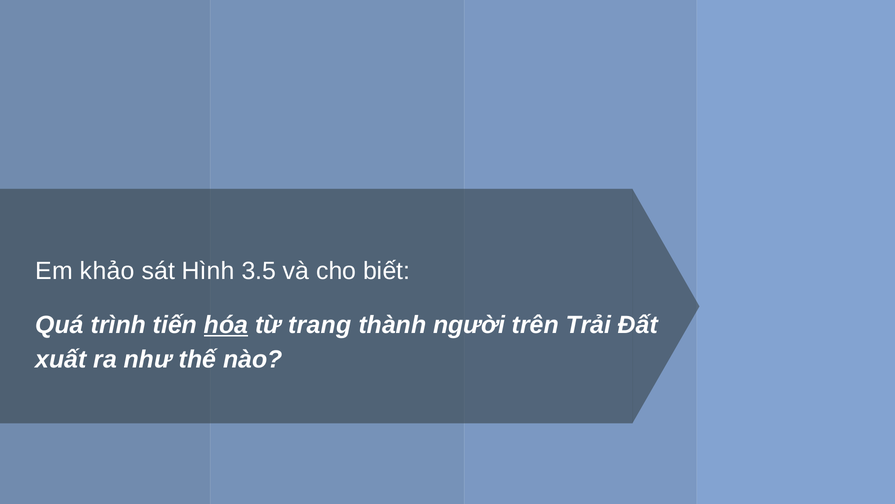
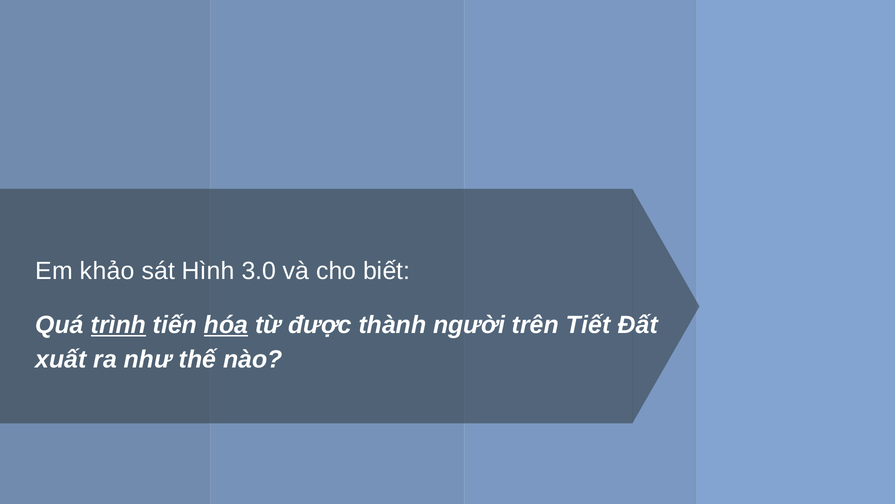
3.5: 3.5 -> 3.0 (259, 271)
trình underline: none -> present (118, 325)
trang: trang -> được (320, 325)
Trải: Trải -> Tiết (588, 325)
